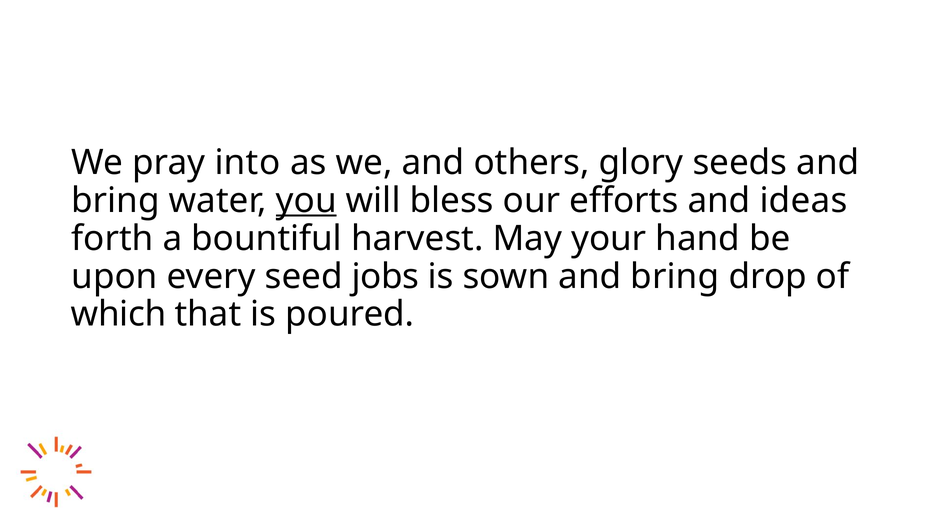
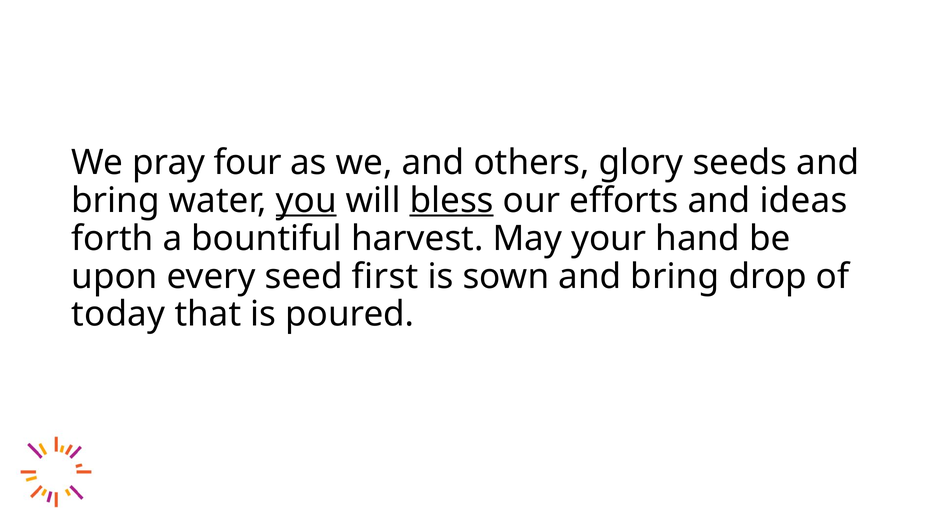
into: into -> four (248, 162)
bless underline: none -> present (452, 200)
jobs: jobs -> first (385, 276)
which: which -> today (118, 314)
